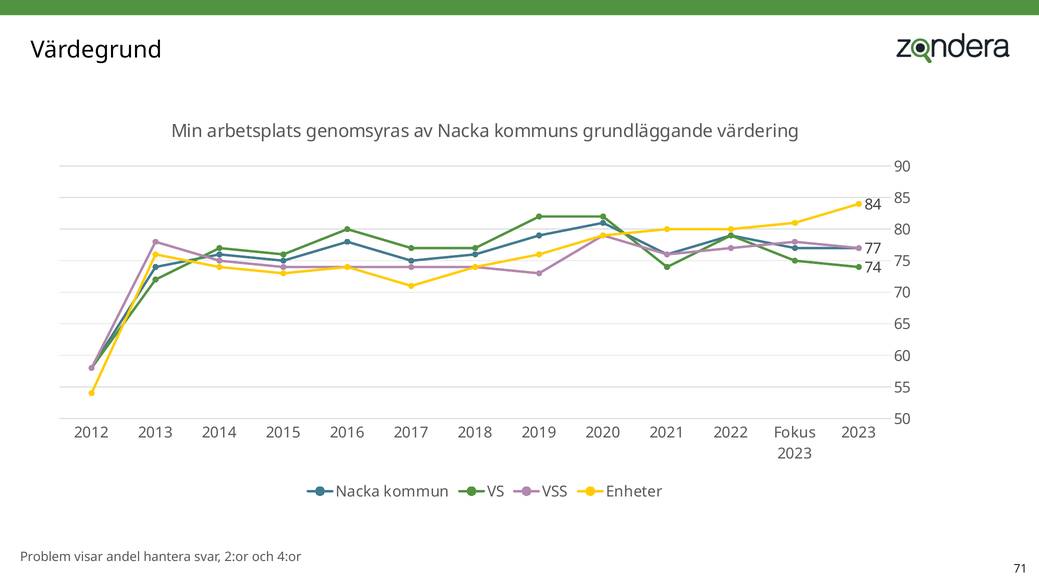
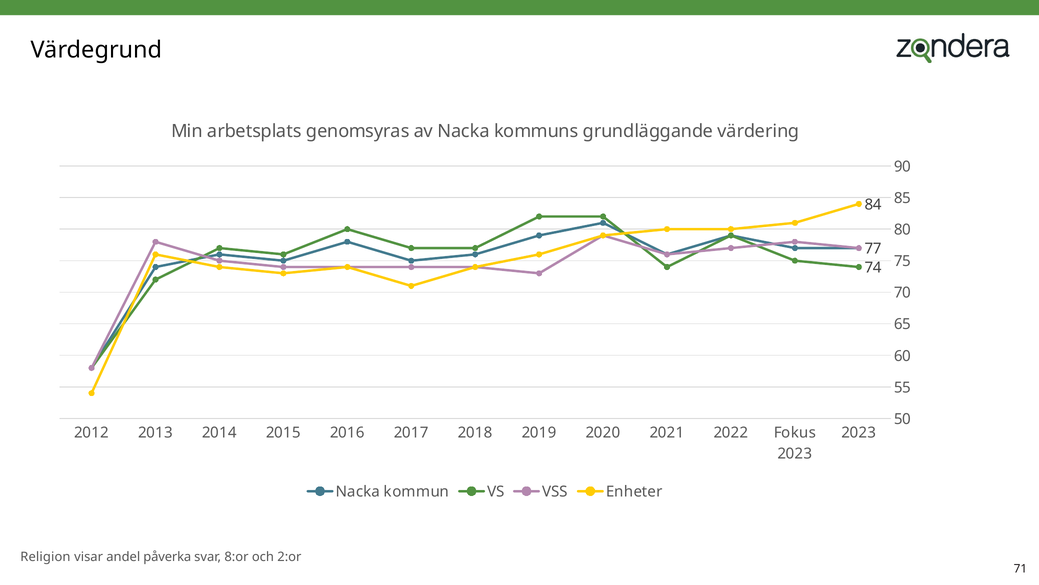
Problem: Problem -> Religion (45, 556)
hantera: hantera -> påverka (167, 556)
2:or: 2:or -> 8:or (236, 556)
4:or: 4:or -> 2:or (289, 556)
